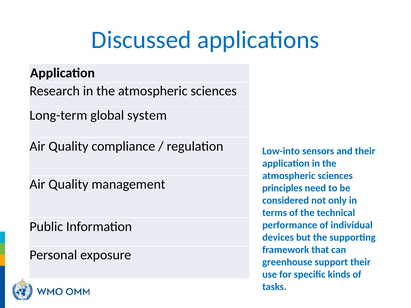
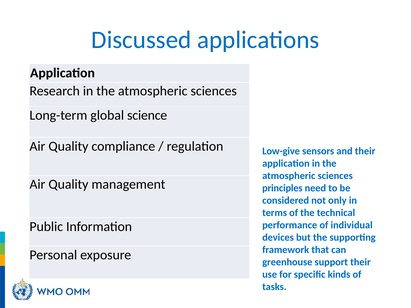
system: system -> science (147, 116)
Low-into: Low-into -> Low-give (281, 151)
